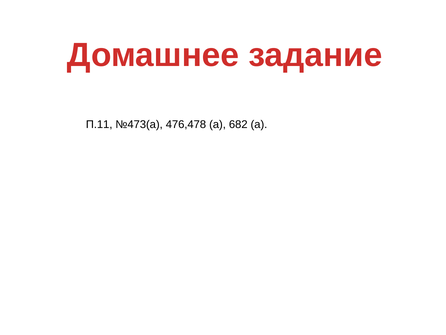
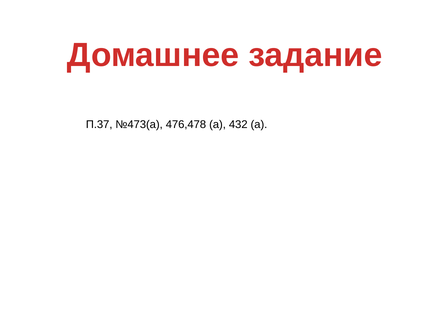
П.11: П.11 -> П.37 (99, 124)
682: 682 -> 432 (238, 124)
